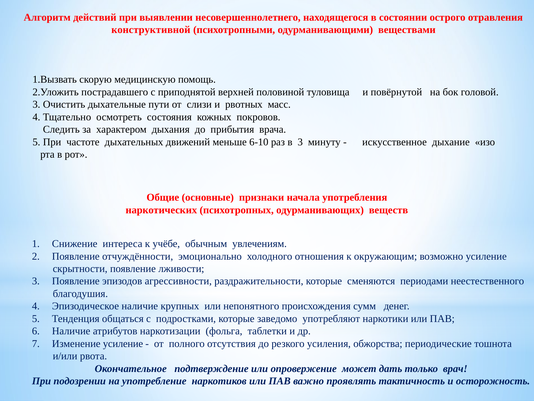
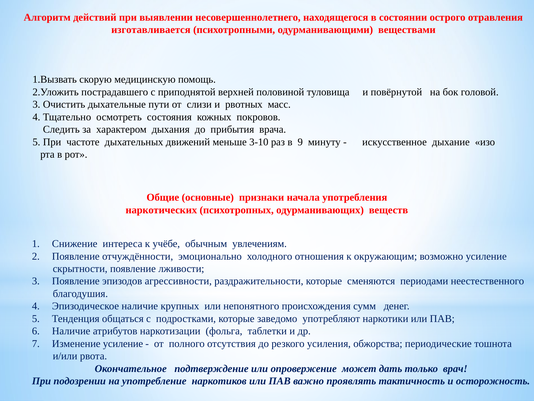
конструктивной: конструктивной -> изготавливается (151, 30)
6-10: 6-10 -> 3-10 (259, 142)
в 3: 3 -> 9 (300, 142)
